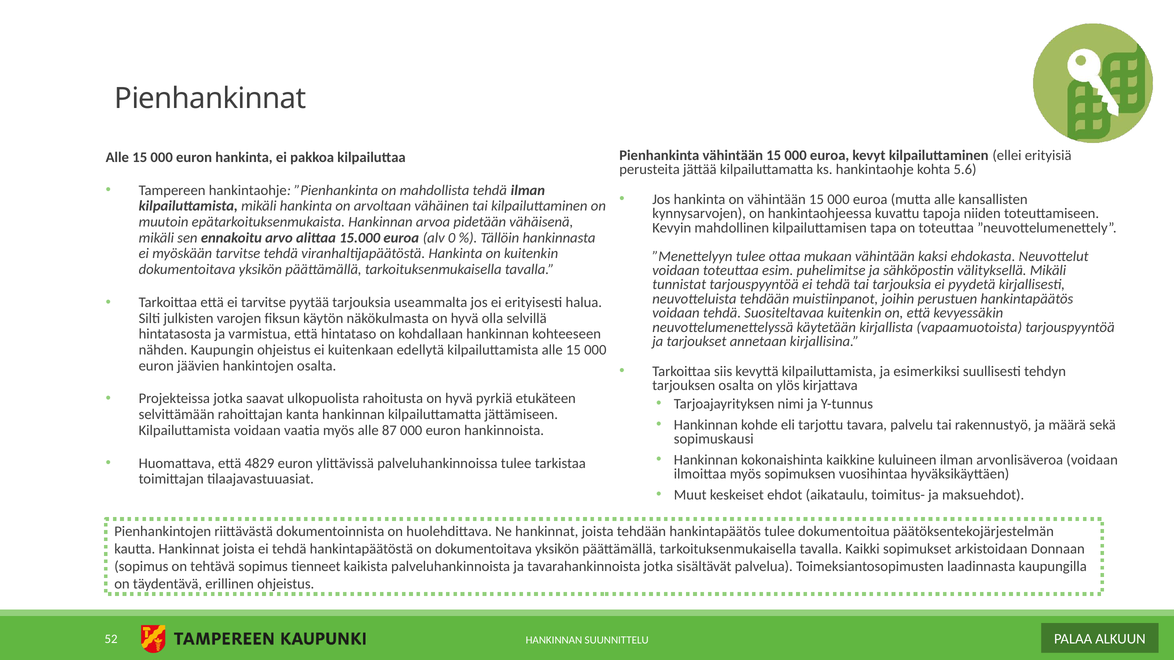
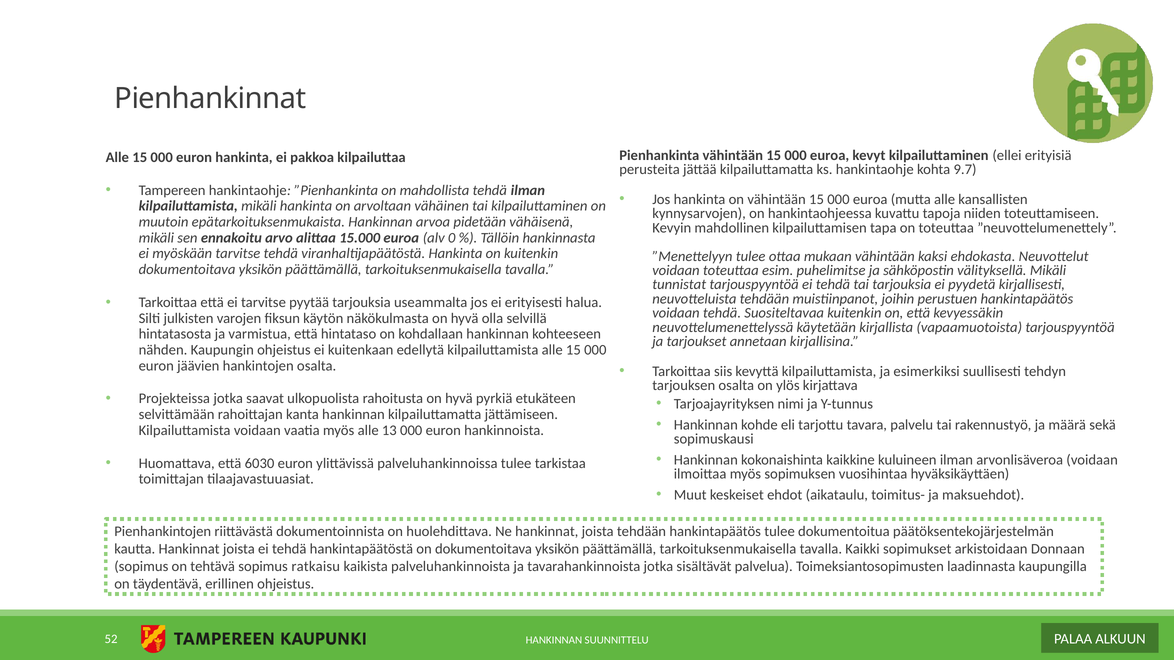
5.6: 5.6 -> 9.7 (965, 170)
87: 87 -> 13 (389, 431)
4829: 4829 -> 6030 (260, 463)
tienneet: tienneet -> ratkaisu (316, 567)
